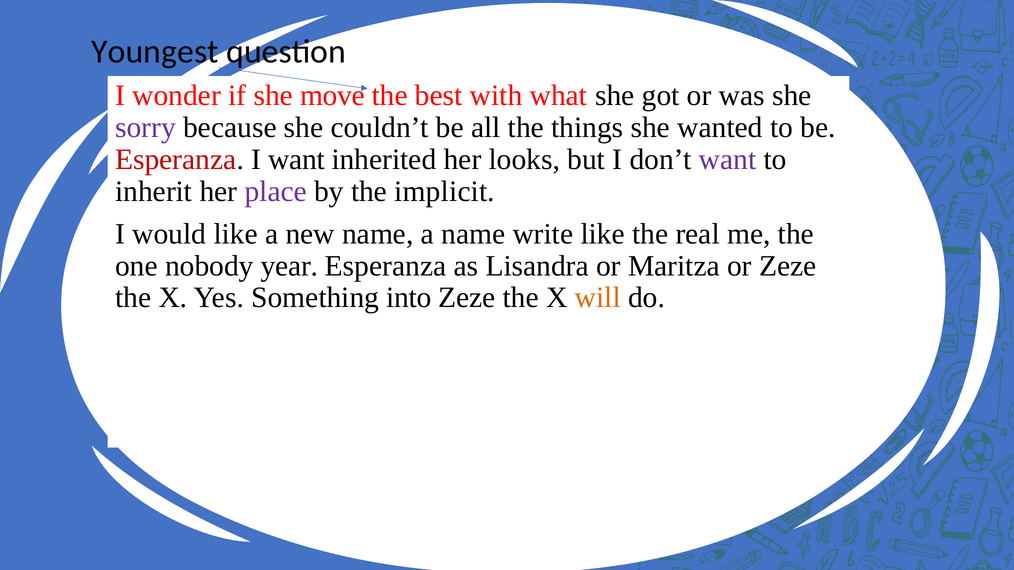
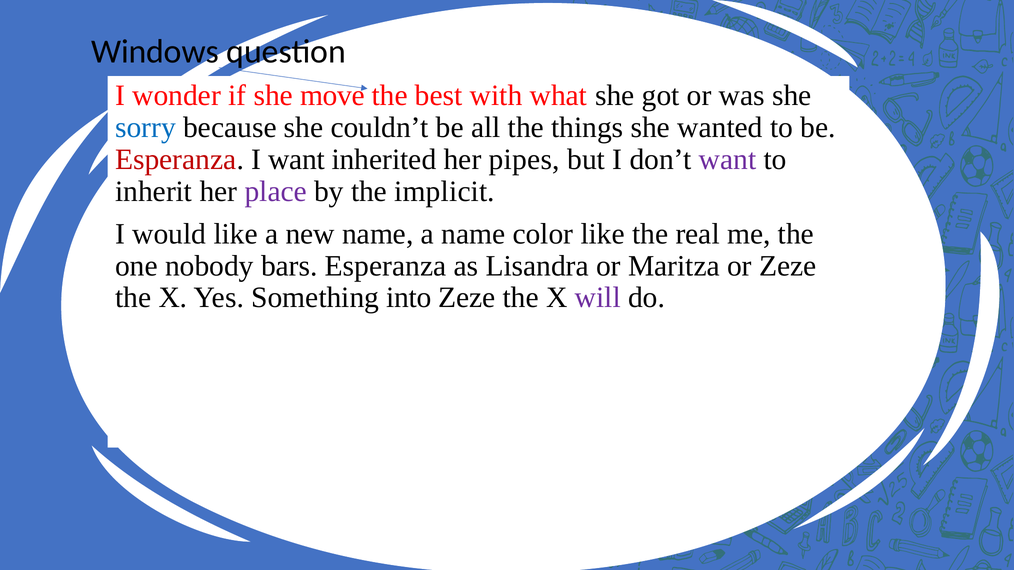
Youngest: Youngest -> Windows (155, 52)
sorry colour: purple -> blue (146, 128)
looks: looks -> pipes (524, 160)
write: write -> color (543, 234)
year: year -> bars (289, 266)
will colour: orange -> purple (598, 298)
